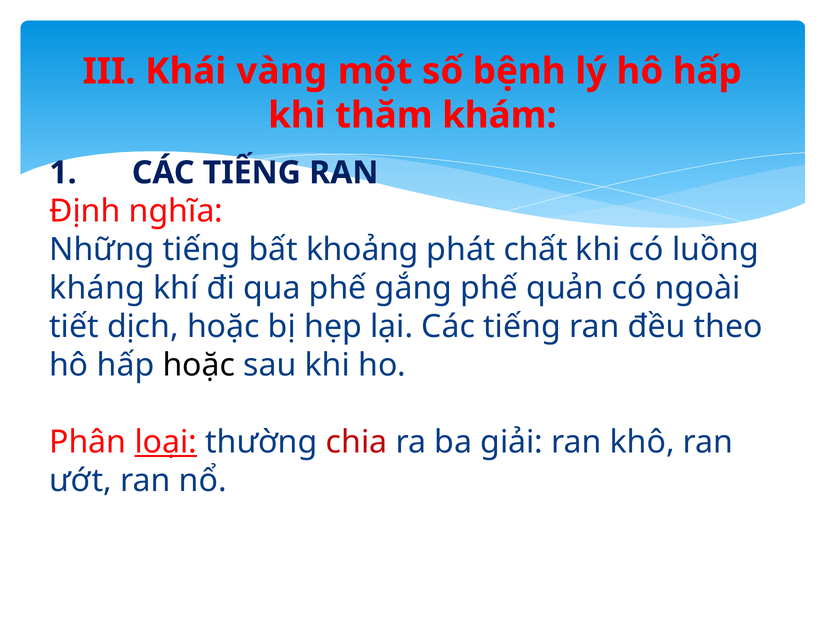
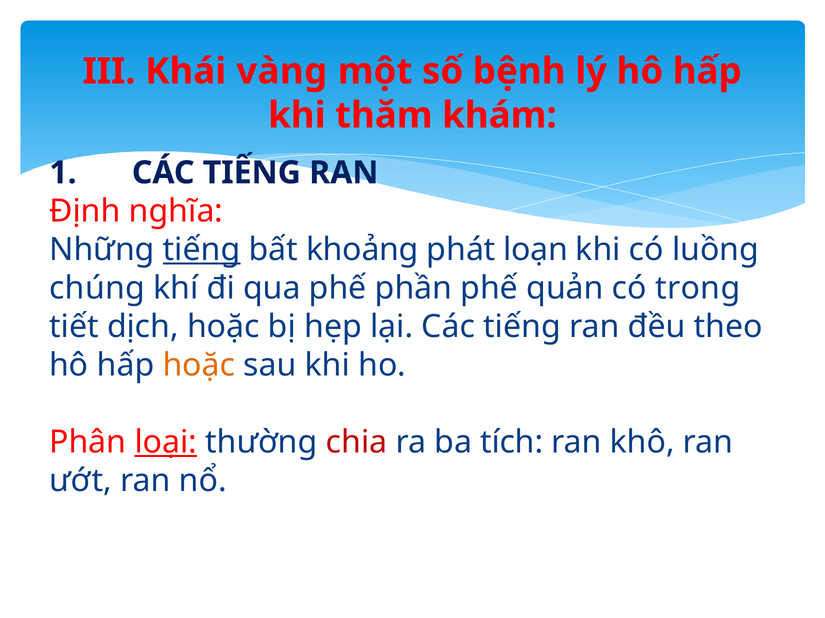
tiếng underline: none -> present (202, 250)
chất: chất -> loạn (536, 250)
kháng: kháng -> chúng (97, 288)
gắng: gắng -> phần (413, 288)
ngoài: ngoài -> trong (698, 288)
hoặc colour: black -> orange (199, 366)
giải: giải -> tích (512, 443)
